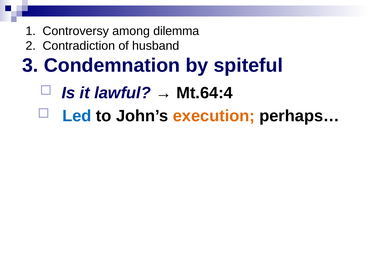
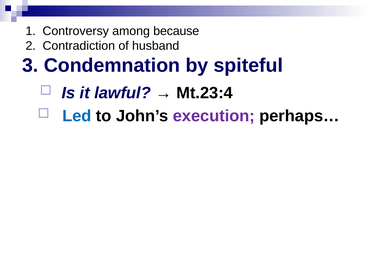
dilemma: dilemma -> because (176, 31)
Mt.64:4: Mt.64:4 -> Mt.23:4 (205, 93)
execution colour: orange -> purple (214, 116)
